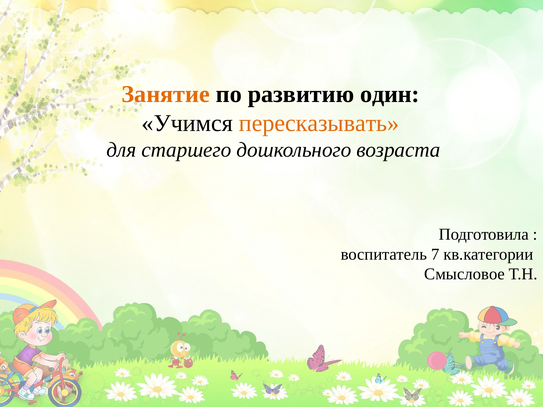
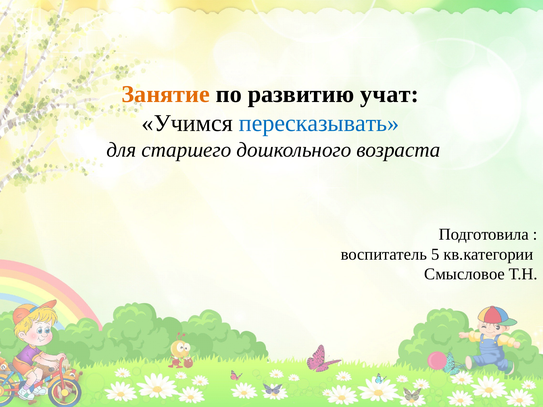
один: один -> учат (390, 94)
пересказывать colour: orange -> blue (319, 123)
7: 7 -> 5 (435, 254)
